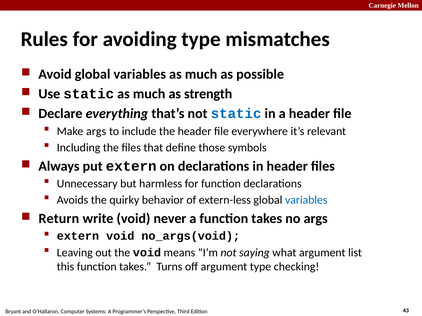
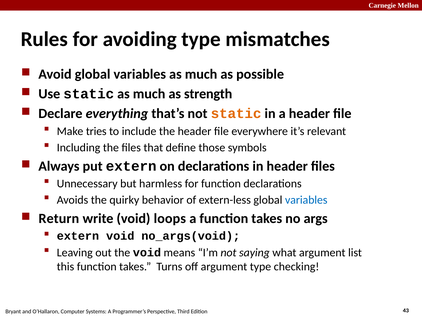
static colour: blue -> orange (236, 114)
Make args: args -> tries (96, 131)
never: never -> loops (170, 219)
